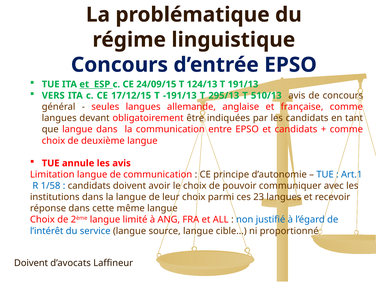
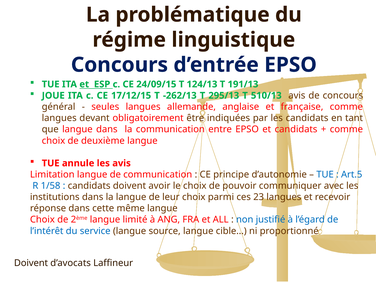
VERS: VERS -> JOUE (53, 96)
-191/13: -191/13 -> -262/13 (180, 96)
Art.1: Art.1 -> Art.5 (352, 175)
